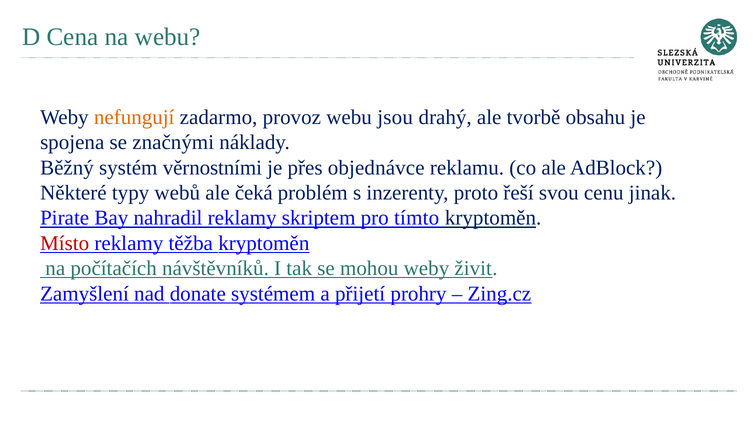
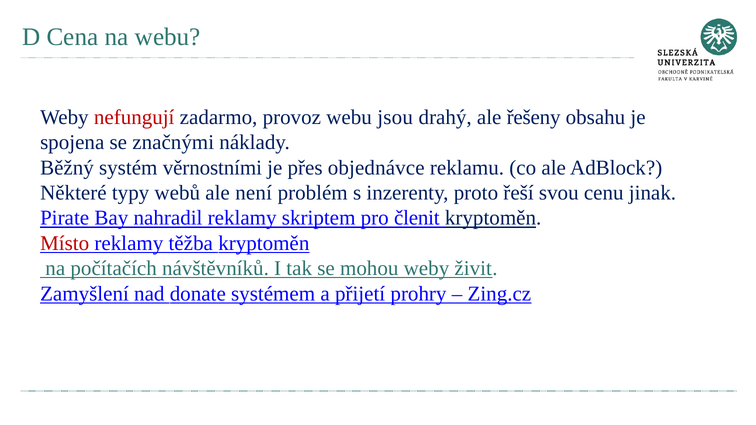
nefungují colour: orange -> red (134, 117)
tvorbě: tvorbě -> řešeny (534, 117)
čeká: čeká -> není (254, 193)
tímto: tímto -> členit (417, 218)
